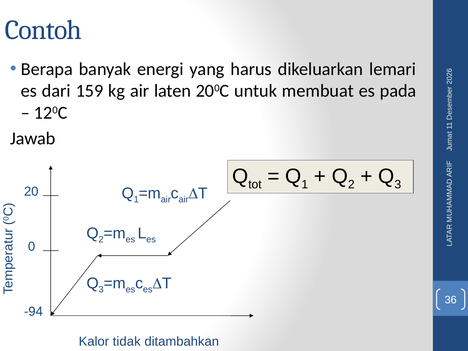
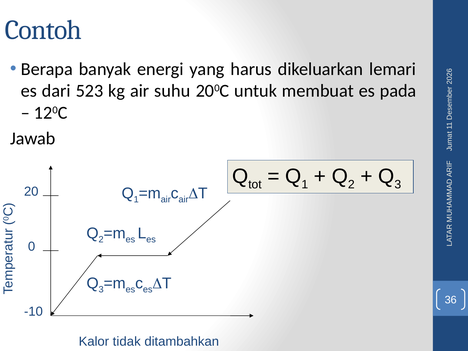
159: 159 -> 523 (89, 91)
laten: laten -> suhu (172, 91)
-94: -94 -> -10 (33, 312)
